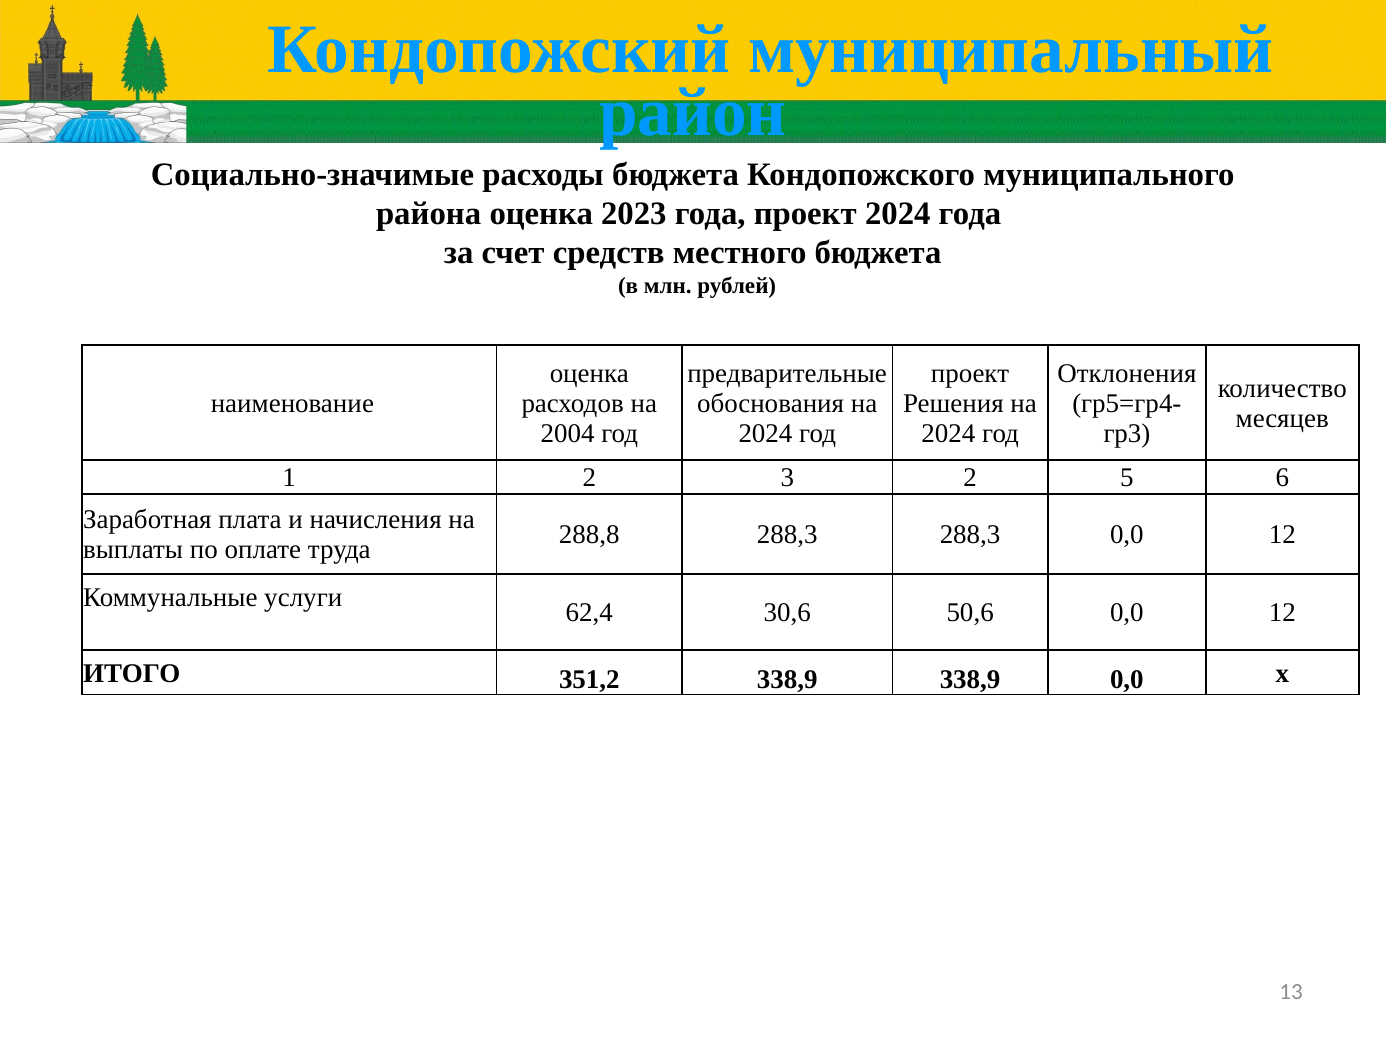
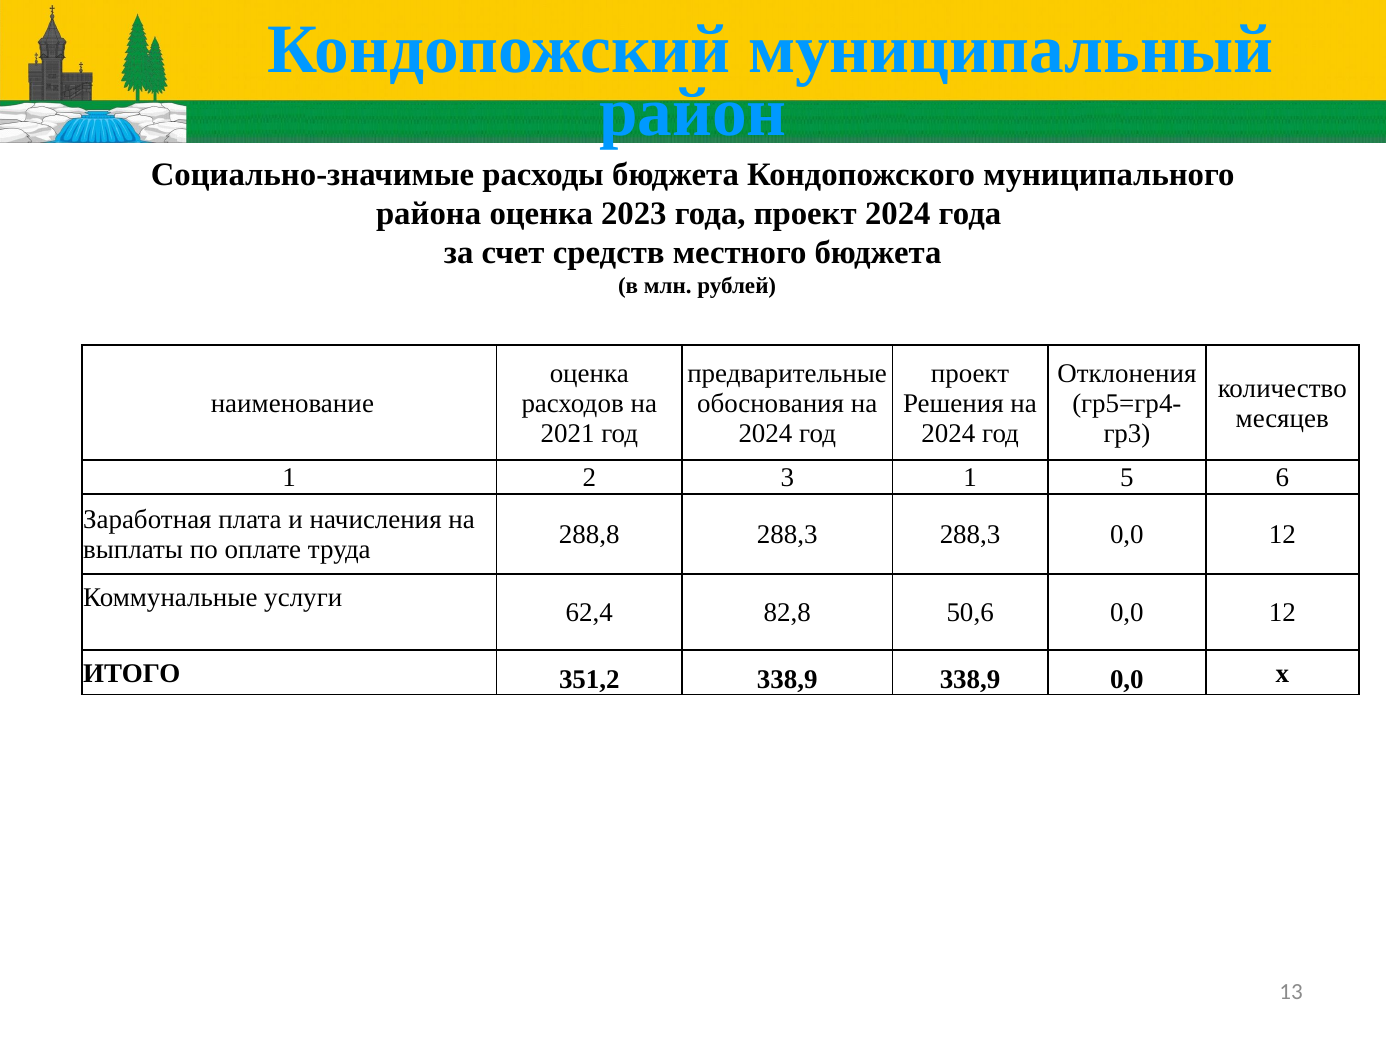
2004: 2004 -> 2021 (568, 433)
3 2: 2 -> 1 (970, 478)
30,6: 30,6 -> 82,8 (787, 613)
